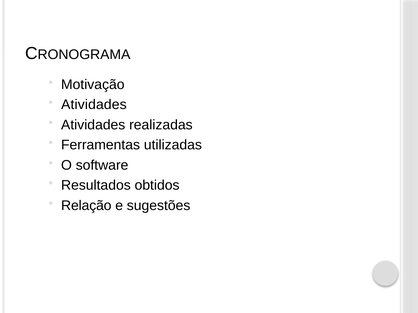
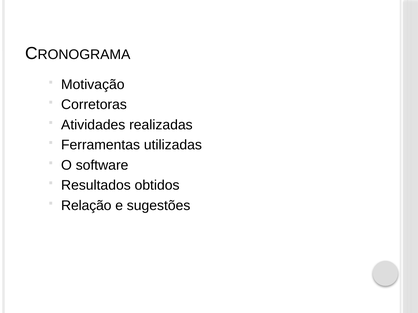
Atividades: Atividades -> Corretoras (94, 105)
